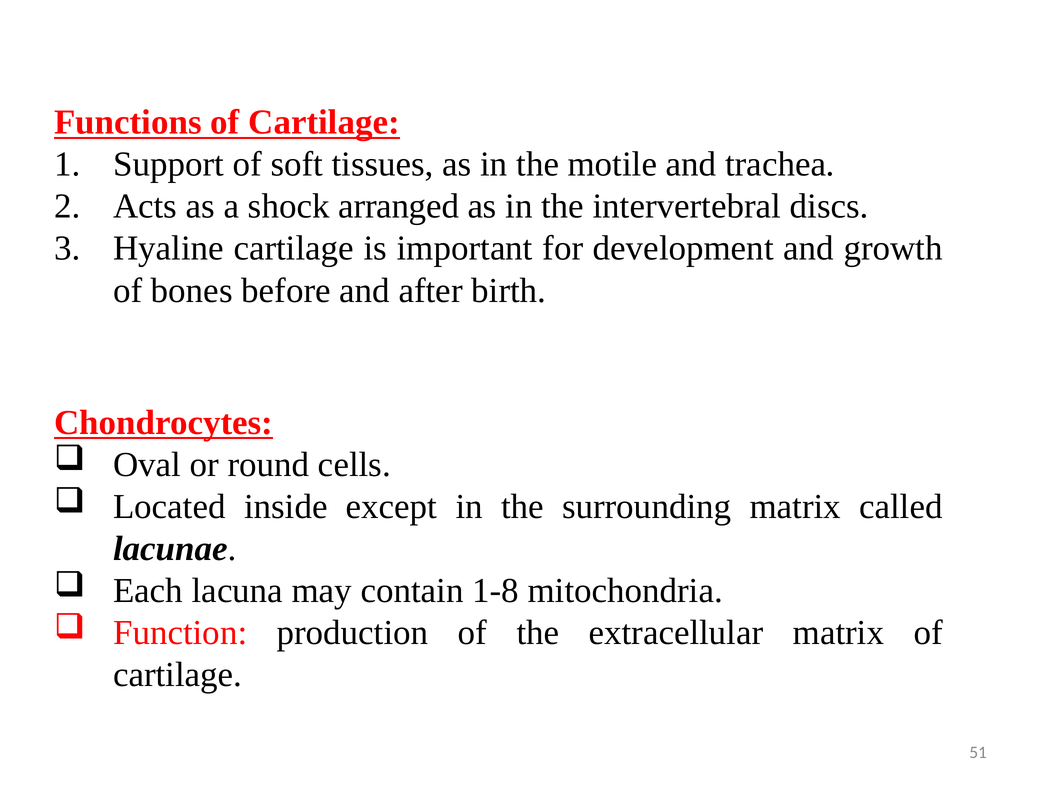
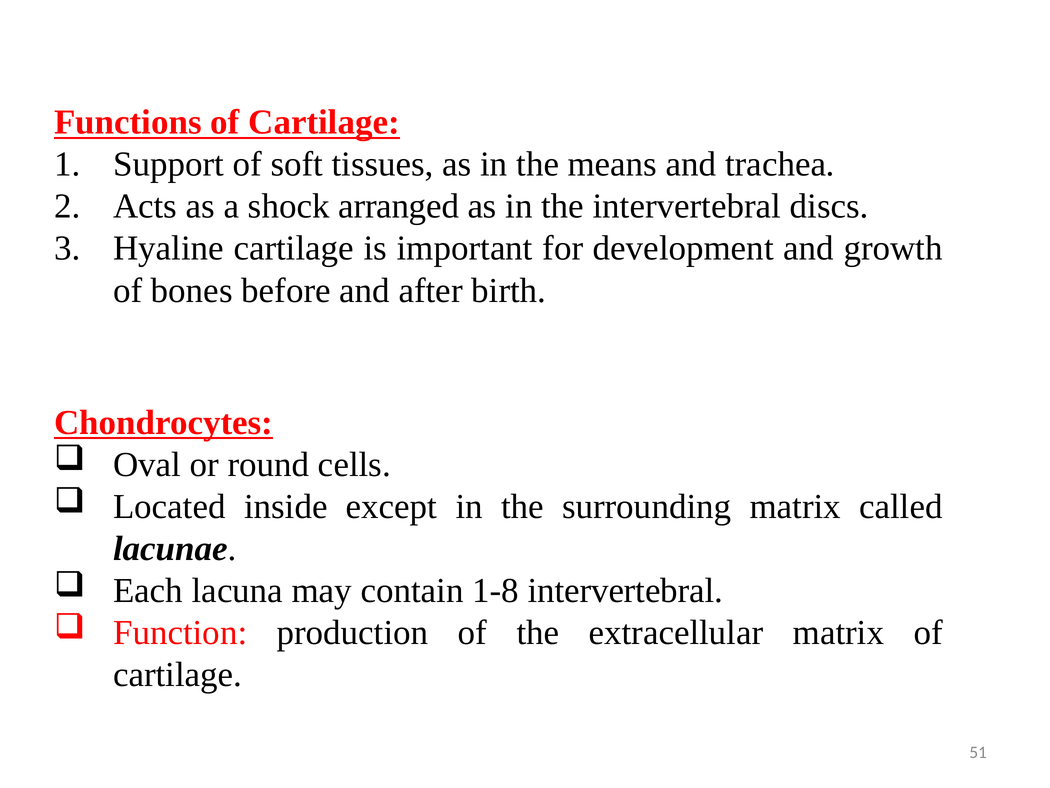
motile: motile -> means (612, 164)
1-8 mitochondria: mitochondria -> intervertebral (625, 590)
